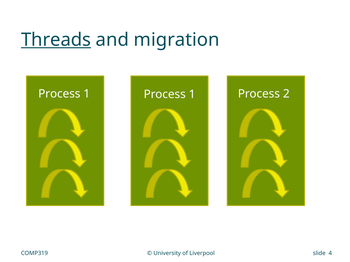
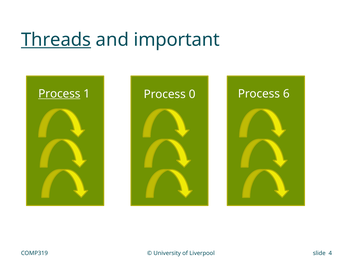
migration: migration -> important (177, 40)
Process underline: none -> present (59, 94)
1 Process 1: 1 -> 0 (192, 95)
2: 2 -> 6 (286, 94)
